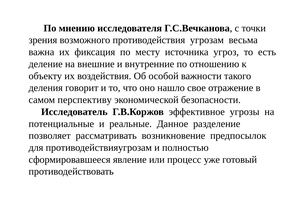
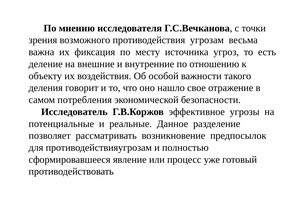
перспективу: перспективу -> потребления (85, 100)
